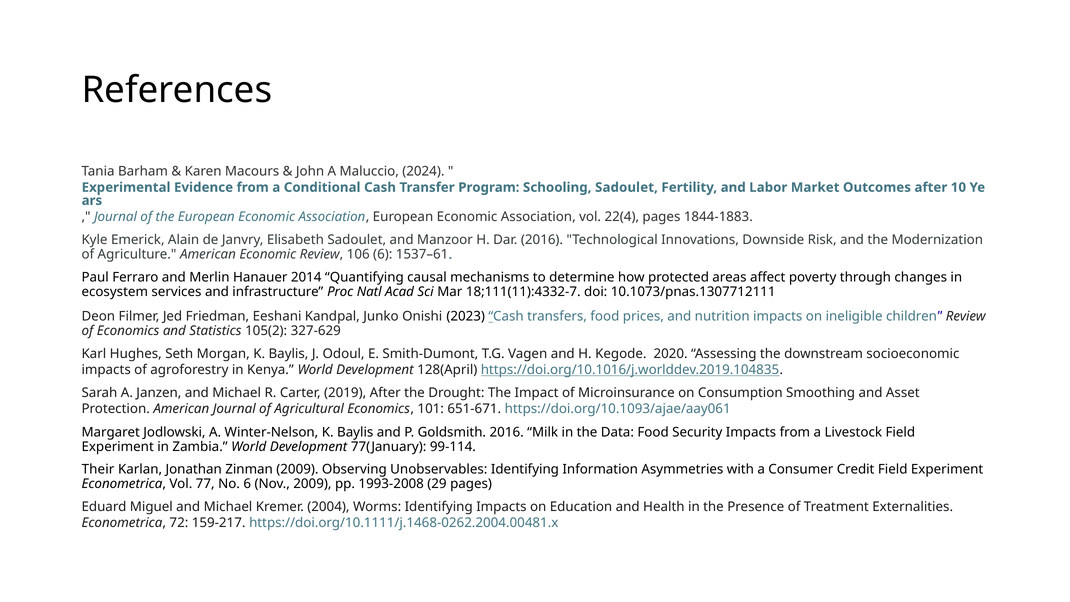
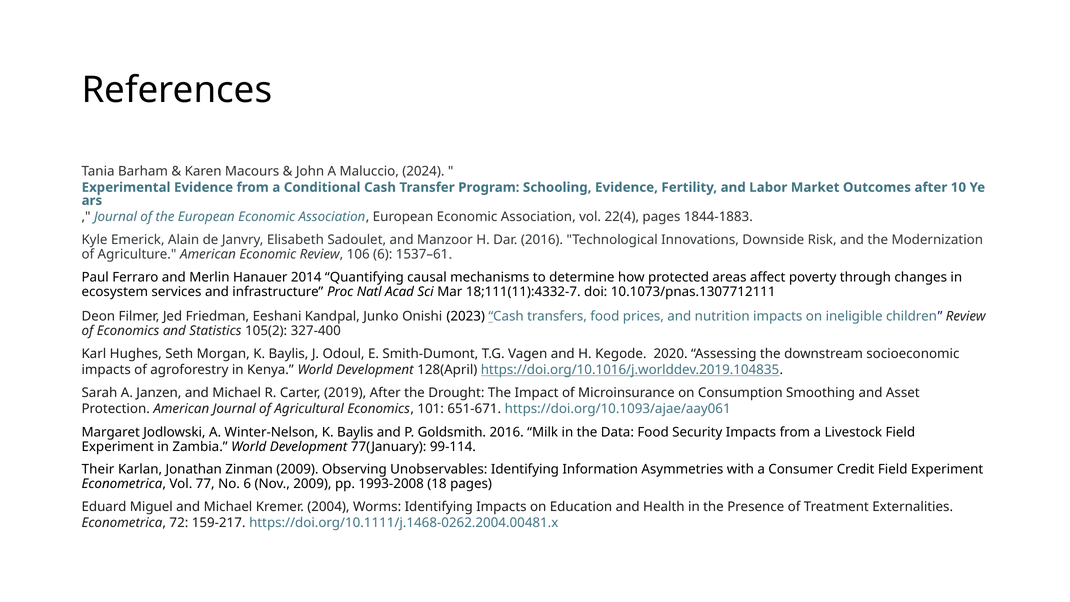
Schooling Sadoulet: Sadoulet -> Evidence (626, 187)
327-629: 327-629 -> 327-400 (316, 331)
29: 29 -> 18 (437, 484)
